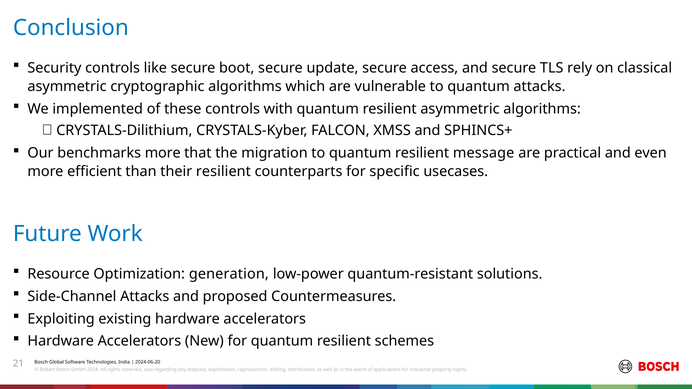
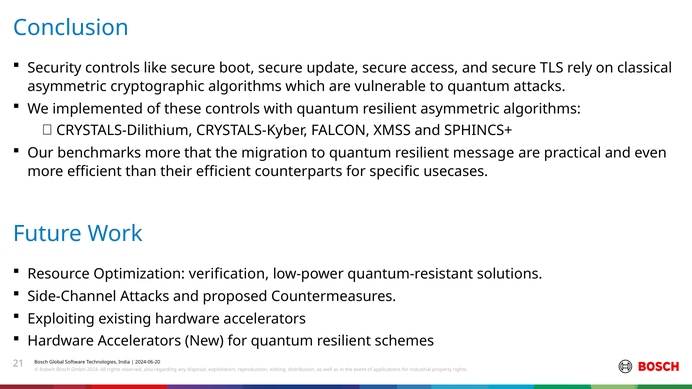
their resilient: resilient -> efficient (223, 172)
generation: generation -> verification (229, 274)
